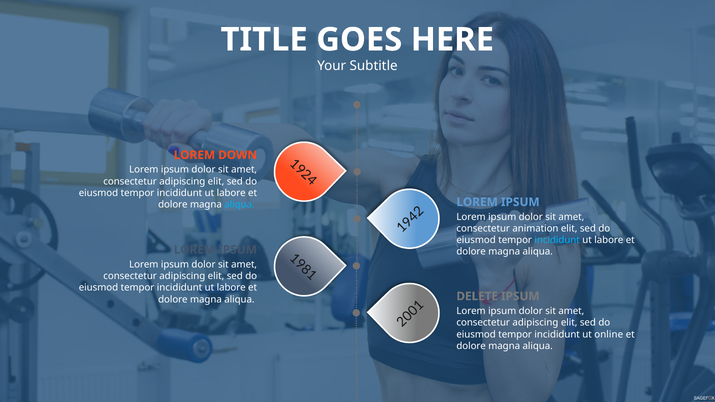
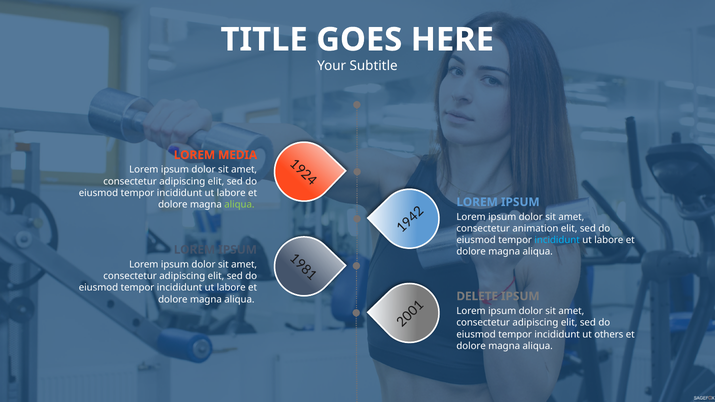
DOWN: DOWN -> MEDIA (238, 155)
aliqua colour: light blue -> light green (239, 205)
online: online -> others (609, 334)
